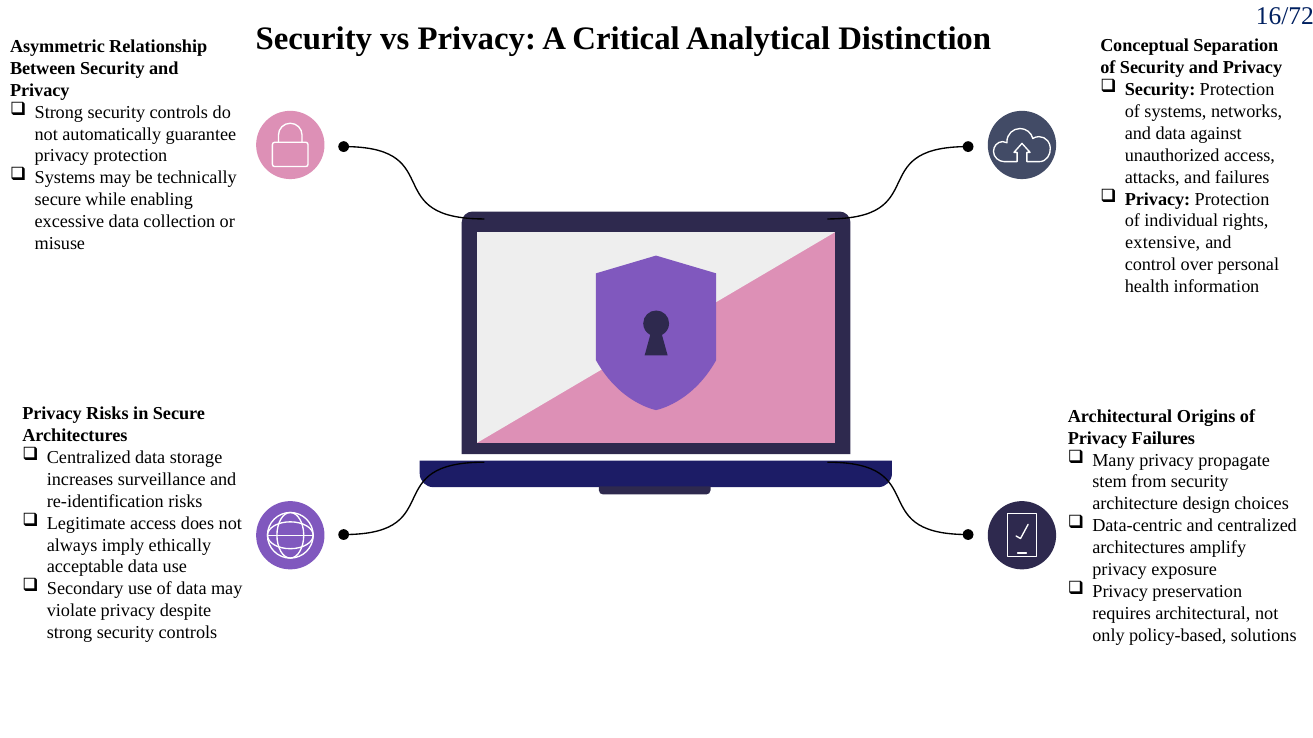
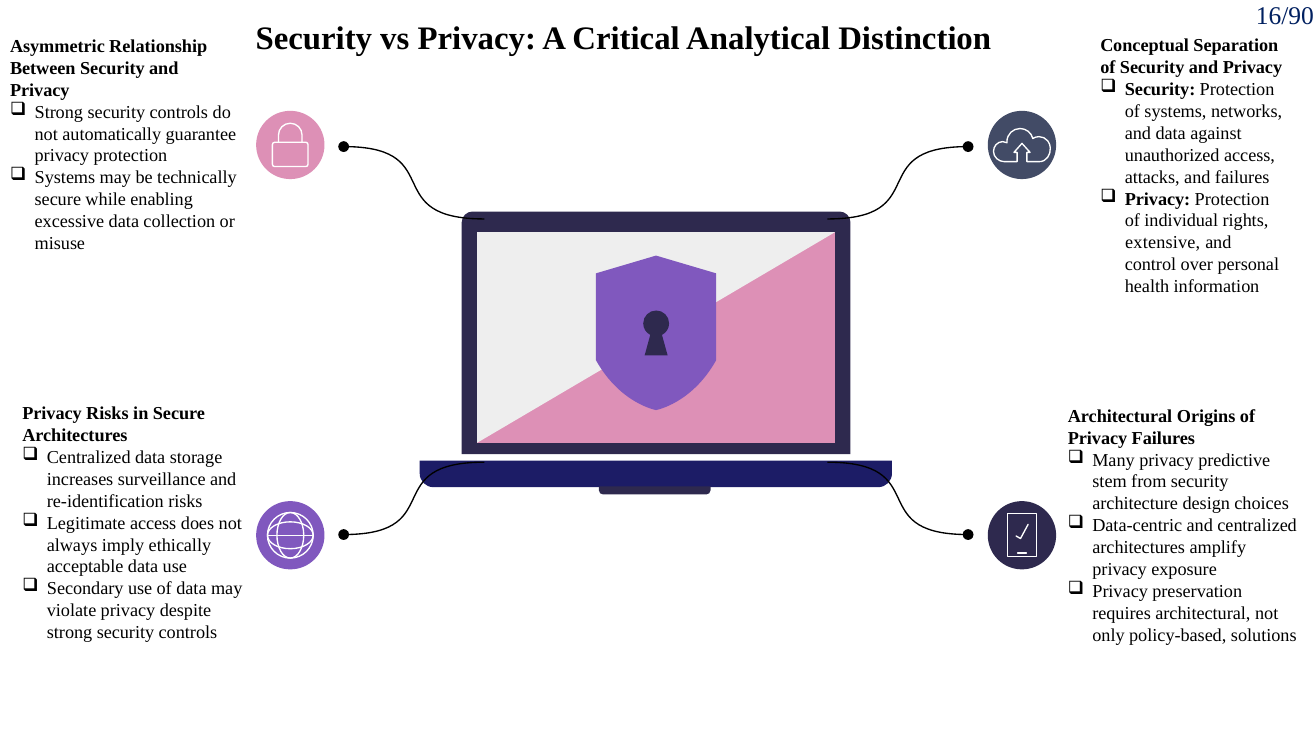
16/72: 16/72 -> 16/90 (1285, 16)
propagate: propagate -> predictive (1234, 460)
